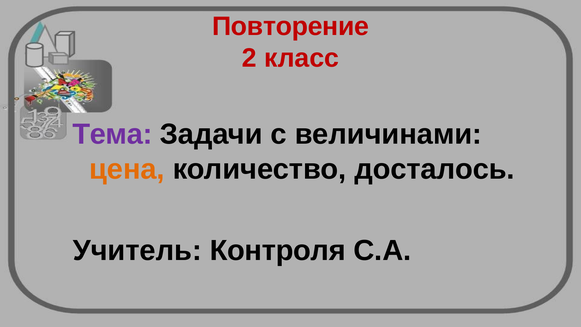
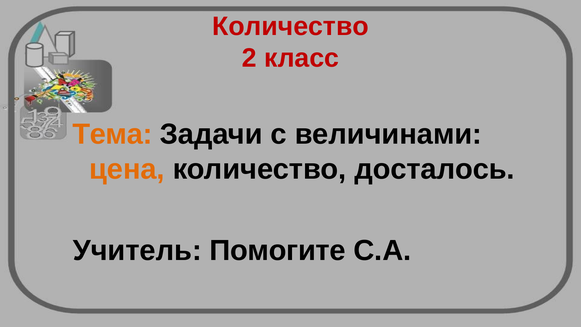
Повторение: Повторение -> Количество (290, 26)
Тема colour: purple -> orange (112, 134)
Контроля: Контроля -> Помогите (278, 251)
